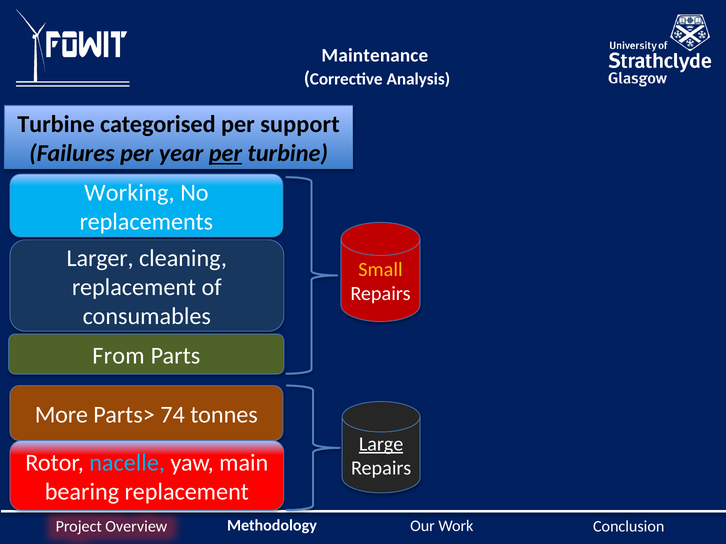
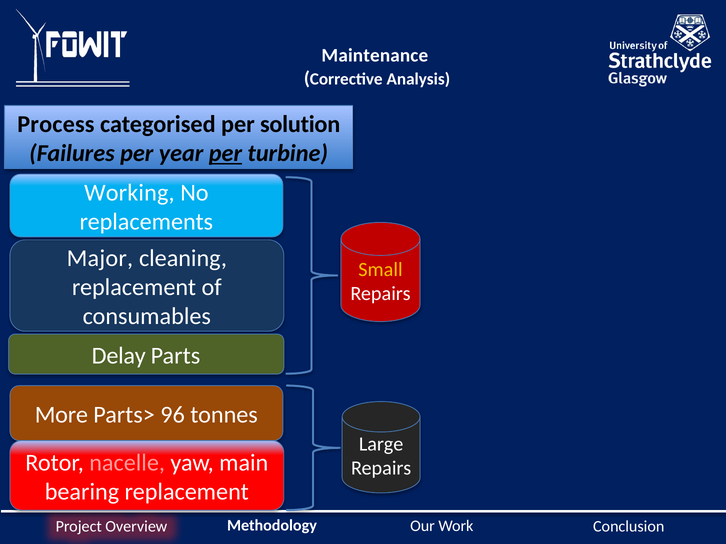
Turbine: Turbine -> Process (56, 124)
support: support -> solution (300, 124)
Larger: Larger -> Major (100, 258)
From: From -> Delay (119, 356)
74: 74 -> 96 (173, 415)
Large underline: present -> none (381, 445)
nacelle colour: light blue -> pink (127, 463)
